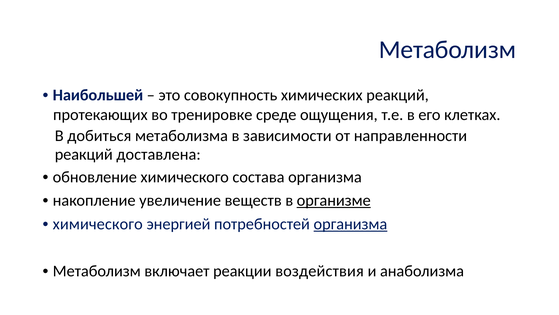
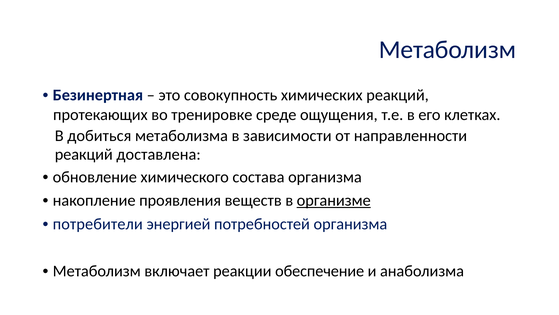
Наибольшей: Наибольшей -> Безинертная (98, 95)
увеличение: увеличение -> проявления (180, 200)
химического: химического -> потребители (98, 224)
организма underline: present -> none (350, 224)
воздействия: воздействия -> обеспечение (320, 271)
